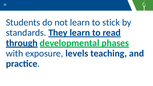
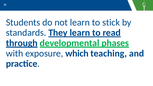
levels: levels -> which (77, 53)
